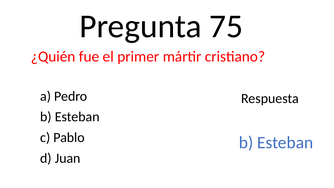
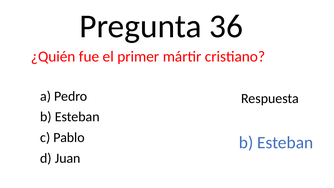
75: 75 -> 36 (226, 26)
